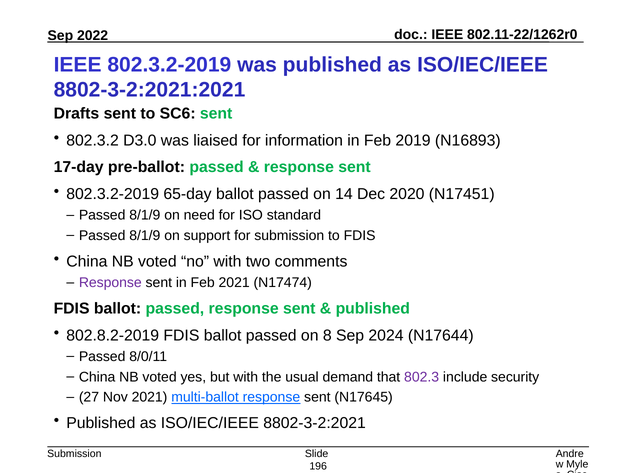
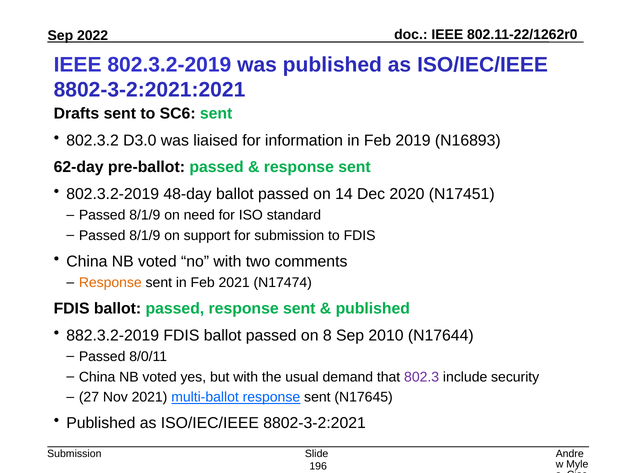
17-day: 17-day -> 62-day (79, 167)
65-day: 65-day -> 48-day (188, 194)
Response colour: purple -> orange (110, 283)
802.8.2-2019: 802.8.2-2019 -> 882.3.2-2019 (113, 336)
2024: 2024 -> 2010 (386, 336)
